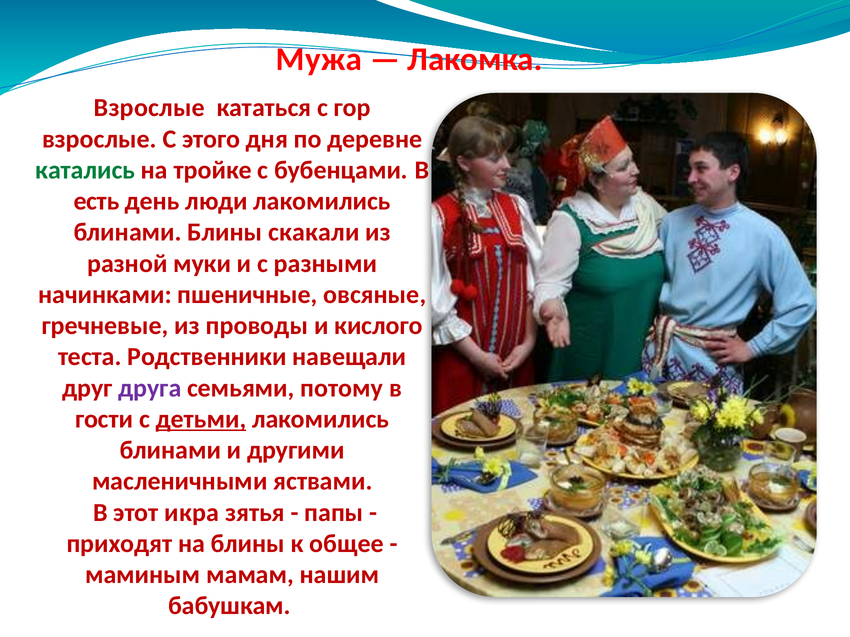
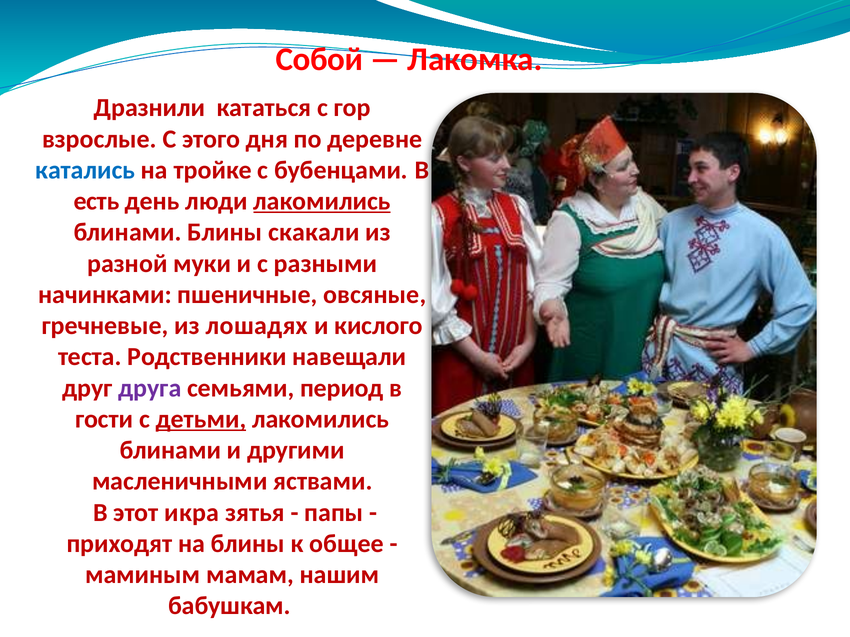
Мужа: Мужа -> Собой (319, 59)
Взрослые: Взрослые -> Дразнили (149, 108)
катались colour: green -> blue (85, 170)
лакомились underline: none -> present (322, 201)
проводы: проводы -> лошадях (257, 326)
потому: потому -> период (342, 388)
